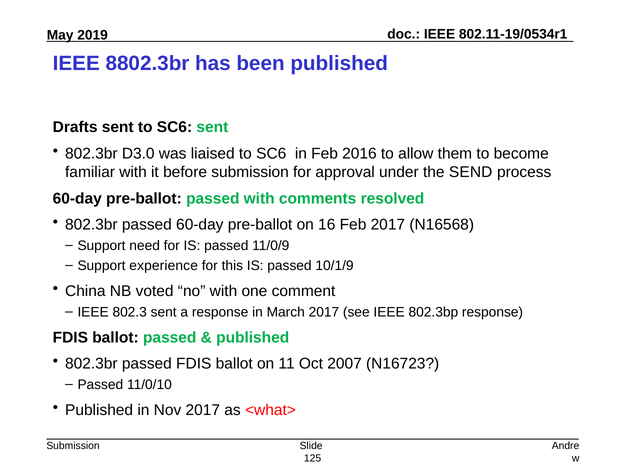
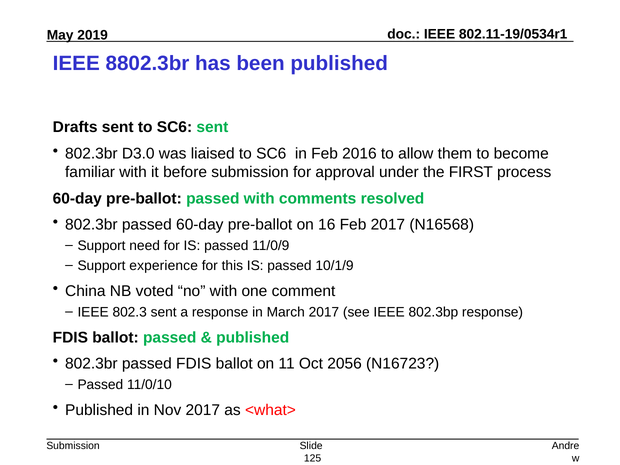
SEND: SEND -> FIRST (471, 172)
2007: 2007 -> 2056 (345, 364)
